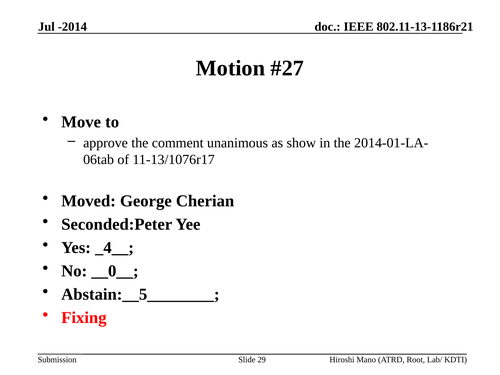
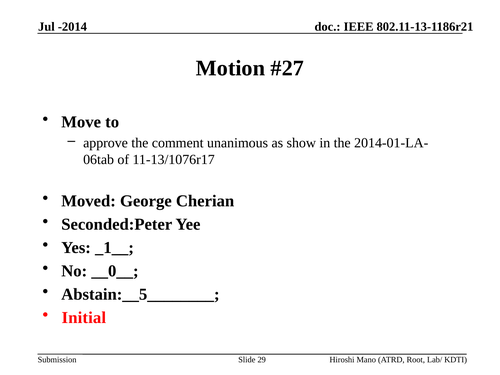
_4__: _4__ -> _1__ (114, 248)
Fixing: Fixing -> Initial (84, 318)
